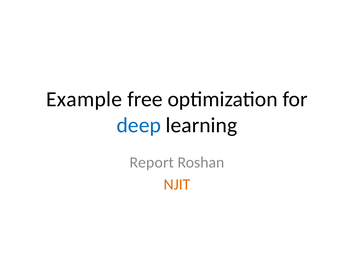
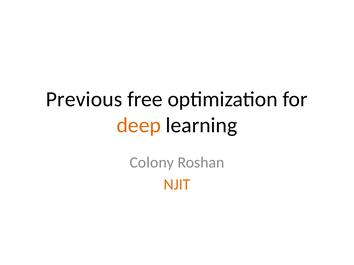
Example: Example -> Previous (84, 99)
deep colour: blue -> orange (139, 125)
Report: Report -> Colony (152, 163)
